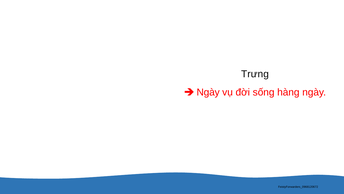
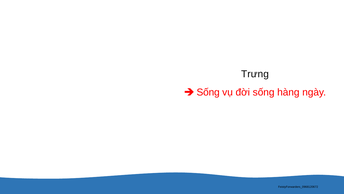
Ngày: Ngày -> Sống (208, 92)
